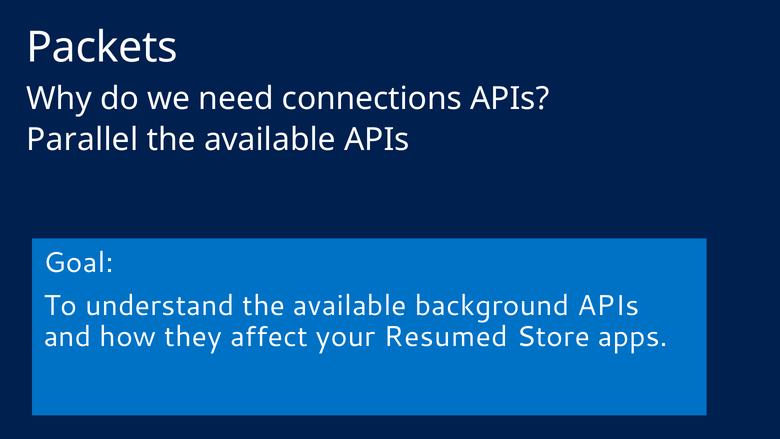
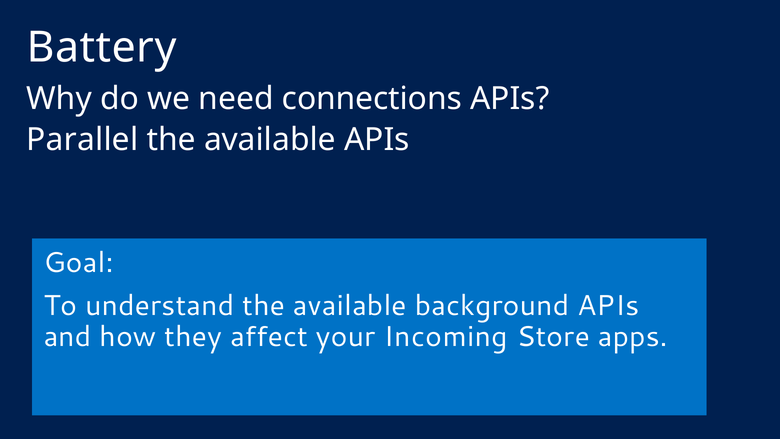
Packets: Packets -> Battery (102, 47)
Resumed: Resumed -> Incoming (446, 337)
